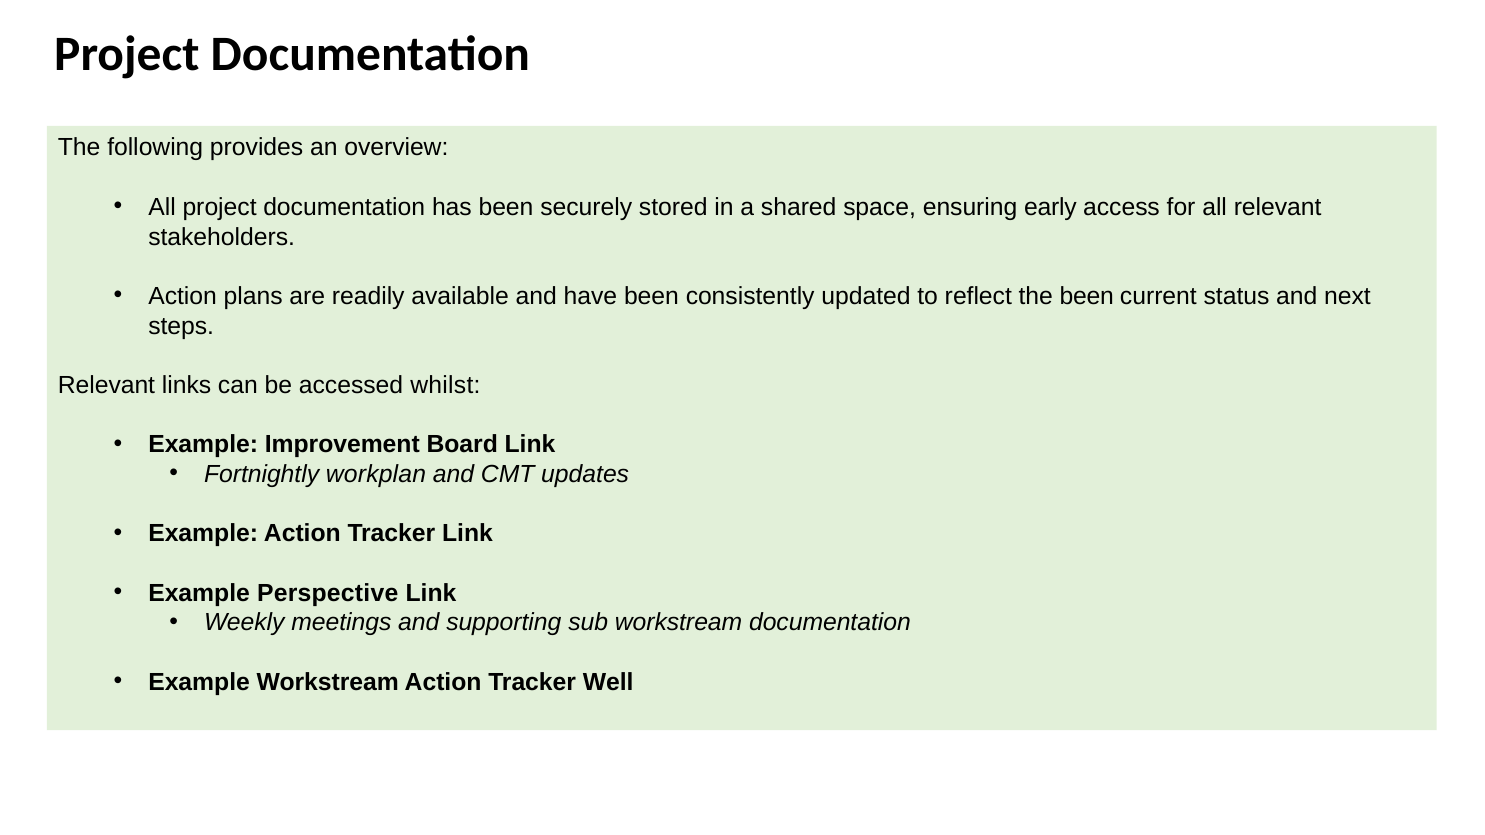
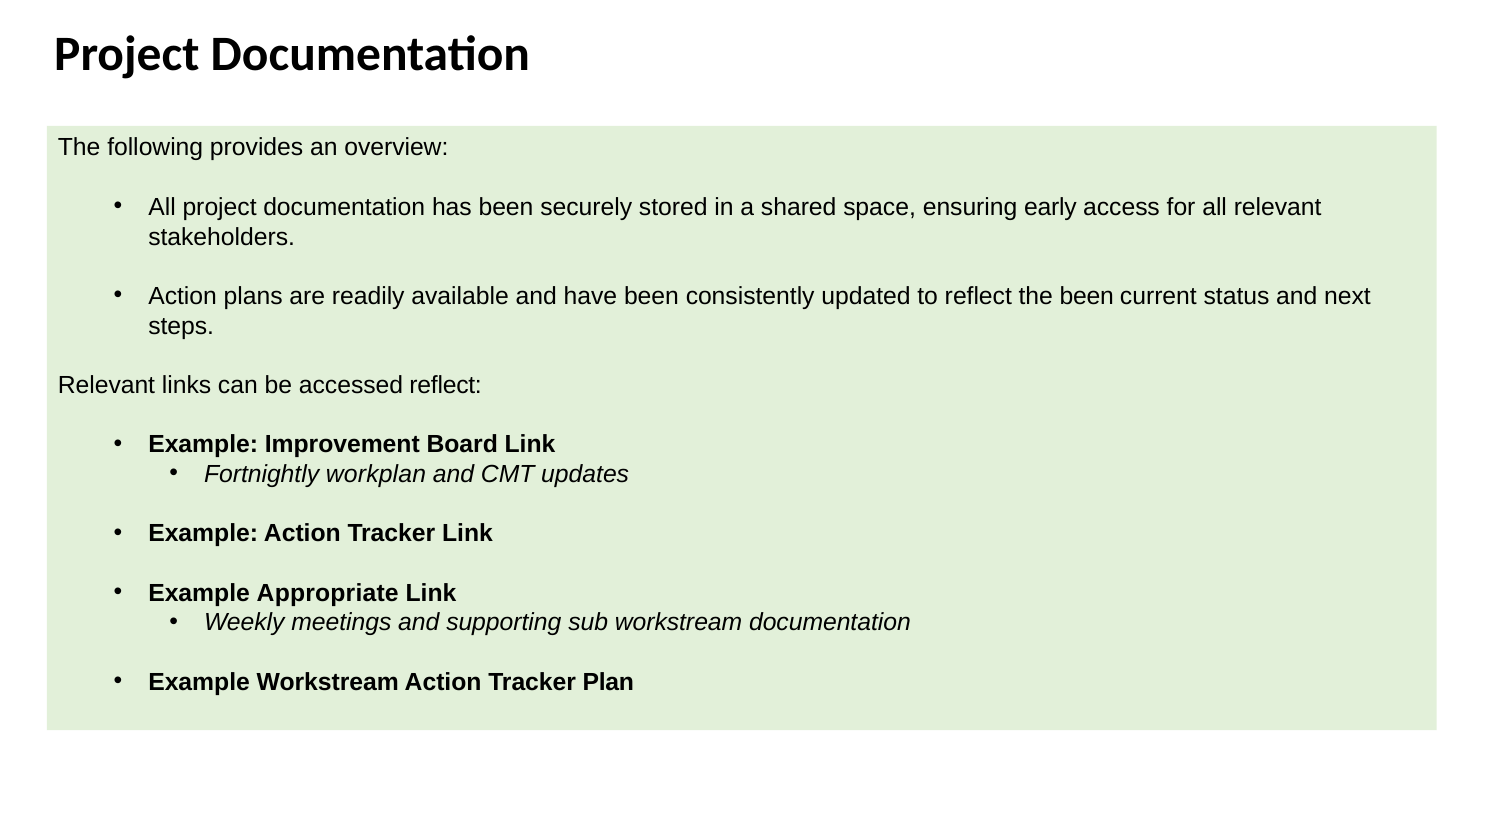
accessed whilst: whilst -> reflect (446, 385)
Perspective: Perspective -> Appropriate (328, 593)
Well: Well -> Plan (608, 682)
